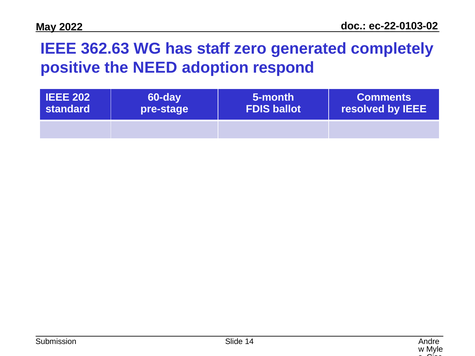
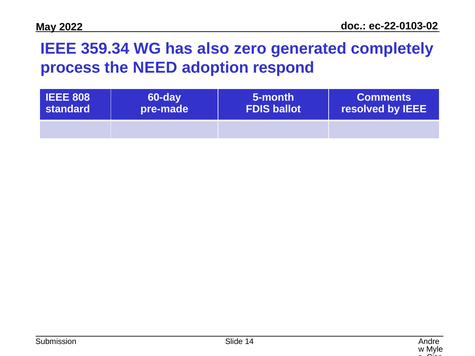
362.63: 362.63 -> 359.34 (105, 49)
staff: staff -> also (213, 49)
positive: positive -> process (70, 68)
202: 202 -> 808 (81, 97)
pre-stage: pre-stage -> pre-made (164, 109)
